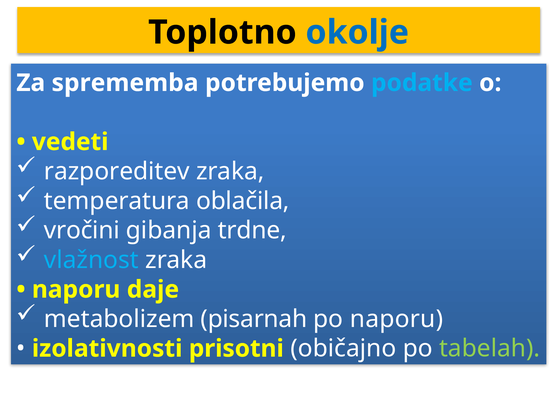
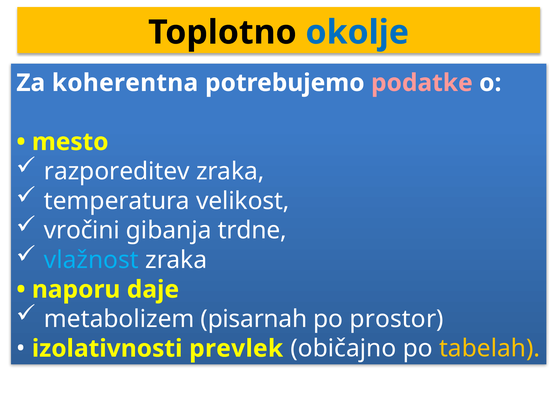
sprememba: sprememba -> koherentna (125, 83)
podatke colour: light blue -> pink (422, 83)
vedeti: vedeti -> mesto (70, 142)
oblačila: oblačila -> velikost (243, 201)
po naporu: naporu -> prostor (397, 319)
prisotni: prisotni -> prevlek (236, 348)
tabelah colour: light green -> yellow (490, 348)
